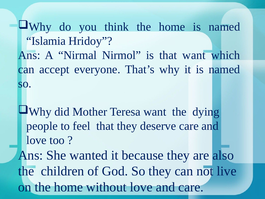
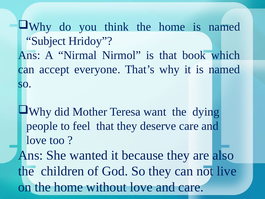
Islamia: Islamia -> Subject (46, 41)
that want: want -> book (194, 55)
